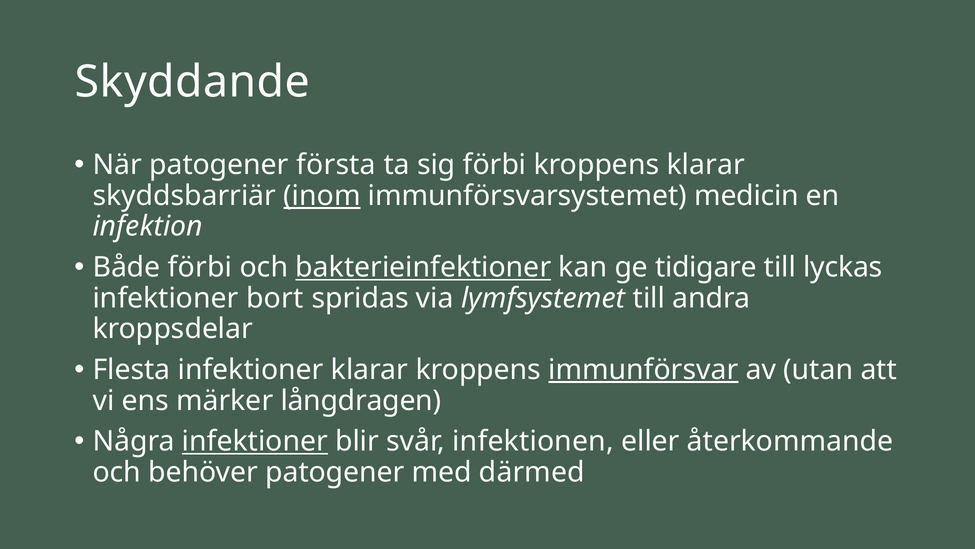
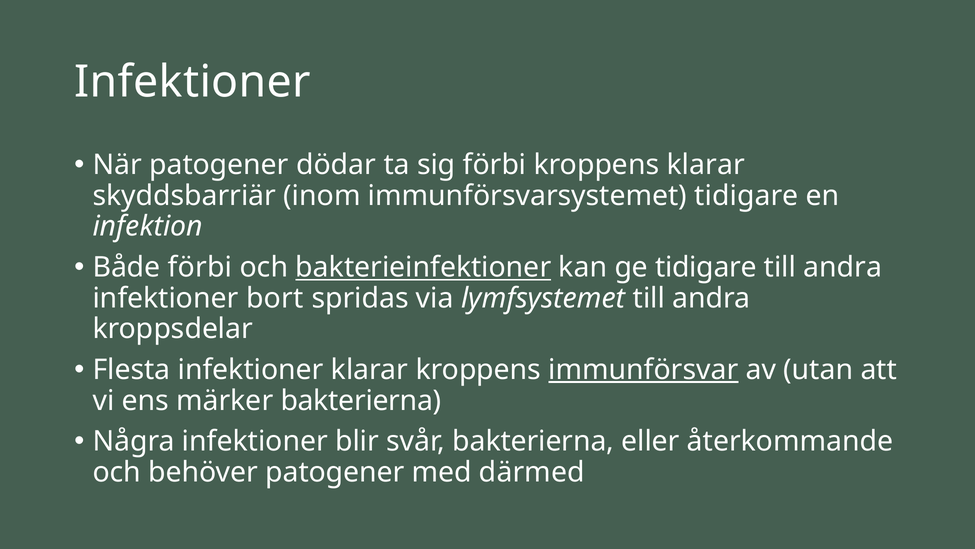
Skyddande: Skyddande -> Infektioner (192, 82)
första: första -> dödar (336, 165)
inom underline: present -> none (322, 196)
immunförsvarsystemet medicin: medicin -> tidigare (746, 196)
lyckas: lyckas -> andra (843, 267)
märker långdragen: långdragen -> bakterierna (361, 400)
infektioner underline: present -> none (255, 441)
svår infektionen: infektionen -> bakterierna (533, 441)
